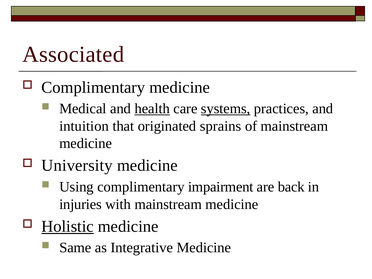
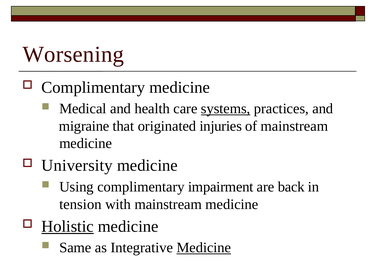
Associated: Associated -> Worsening (73, 54)
health underline: present -> none (152, 109)
intuition: intuition -> migraine (84, 126)
sprains: sprains -> injuries (221, 126)
injuries: injuries -> tension (80, 204)
Medicine underline: none -> present (204, 248)
